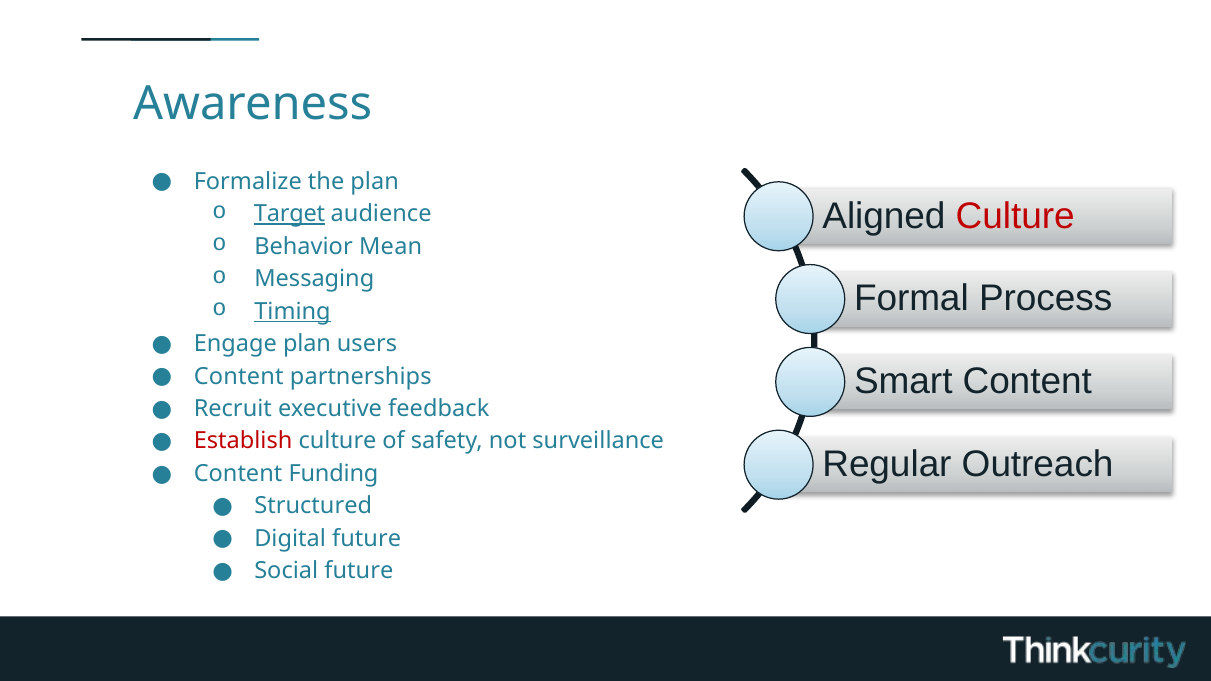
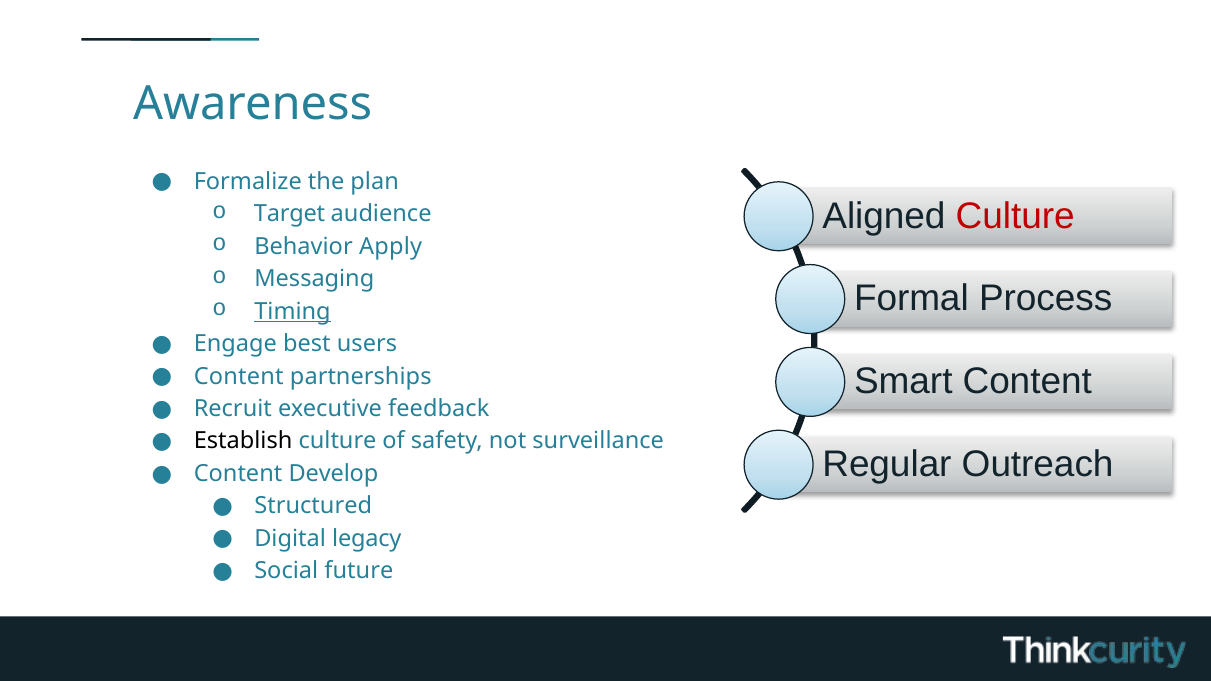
Target underline: present -> none (290, 214)
Mean: Mean -> Apply (391, 246)
Engage plan: plan -> best (307, 344)
Establish colour: red -> black (243, 441)
Funding: Funding -> Develop (333, 474)
Digital future: future -> legacy (367, 539)
